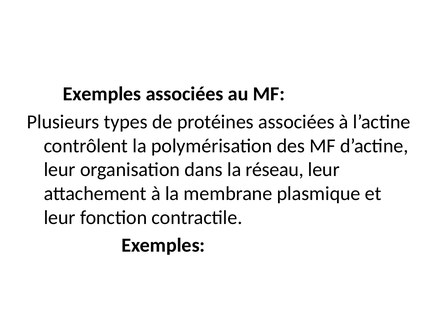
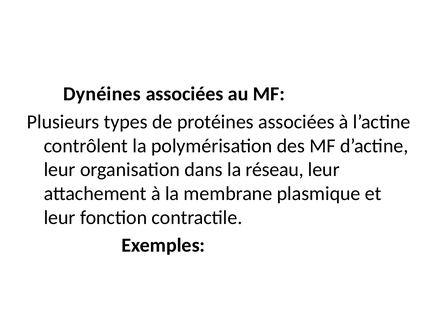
Exemples: Exemples -> Dynéines (102, 94)
